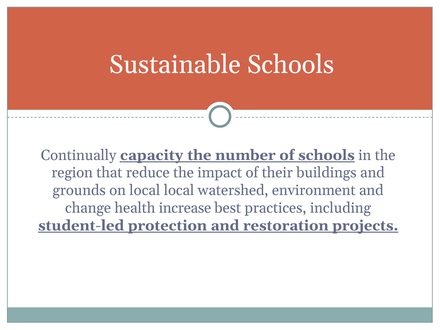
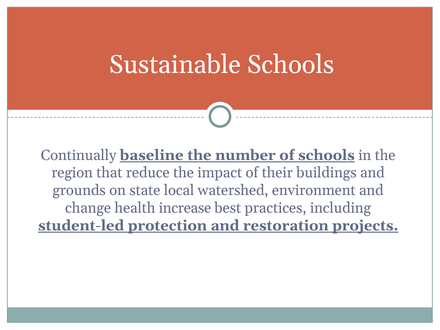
capacity: capacity -> baseline (152, 155)
on local: local -> state (145, 190)
